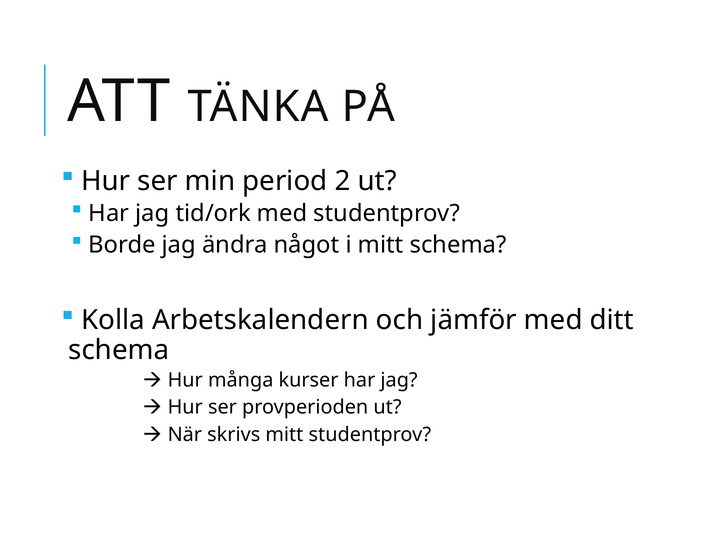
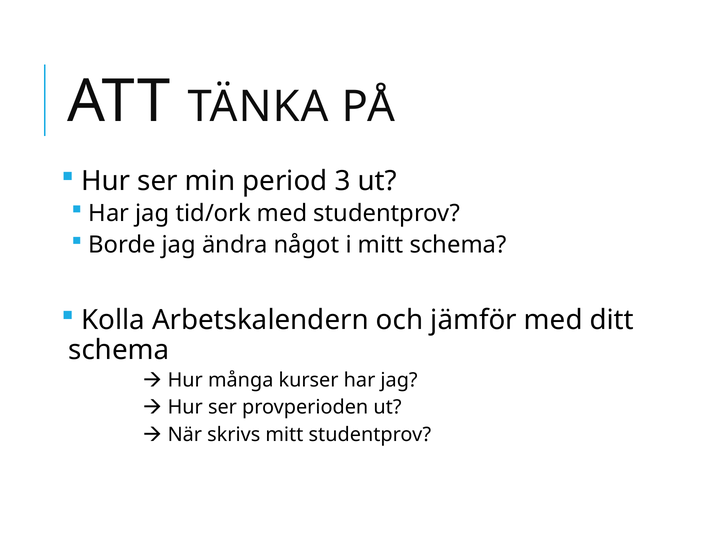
2: 2 -> 3 (343, 181)
